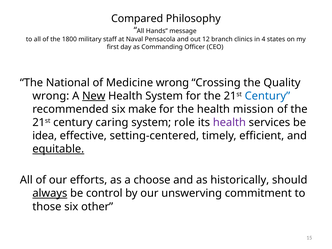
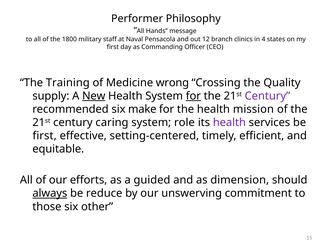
Compared: Compared -> Performer (137, 19)
National: National -> Training (68, 83)
wrong: wrong -> supply (51, 96)
for underline: none -> present (193, 96)
Century colour: blue -> purple (267, 96)
idea: idea -> first (45, 136)
equitable underline: present -> none (58, 149)
choose: choose -> guided (152, 180)
historically: historically -> dimension (240, 180)
control: control -> reduce (104, 193)
